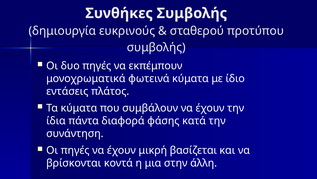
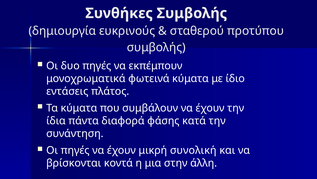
βασίζεται: βασίζεται -> συνολική (193, 150)
